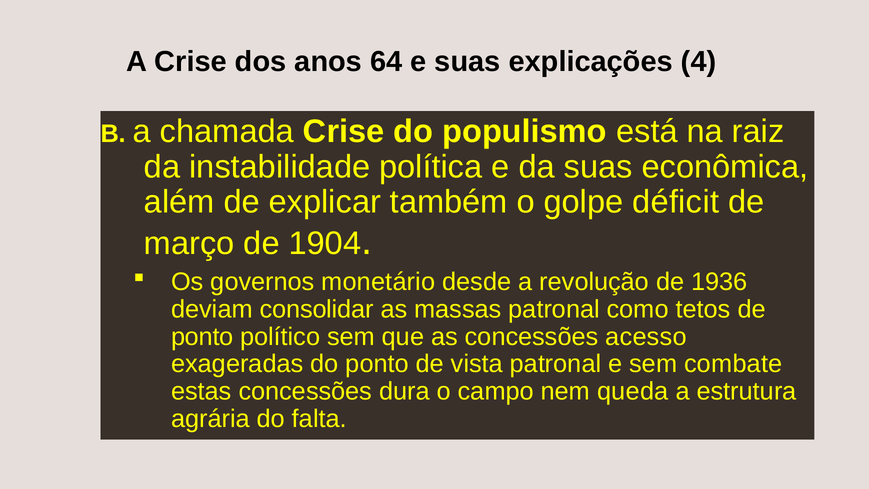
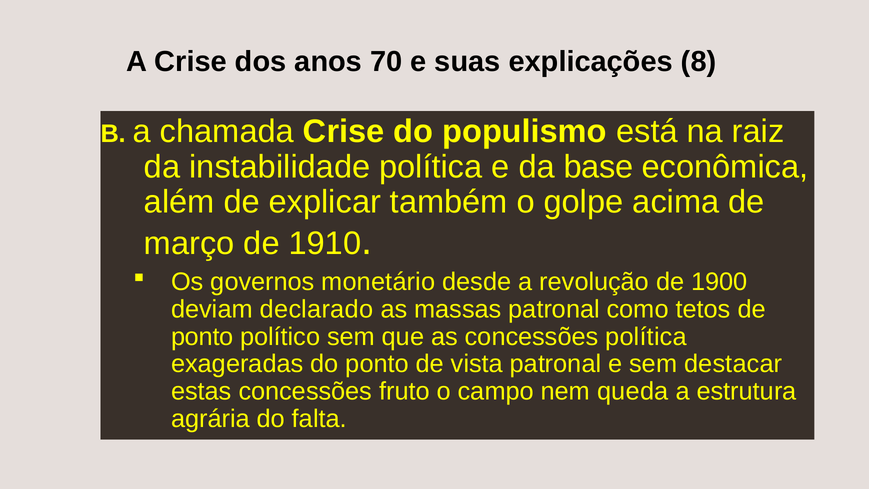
64: 64 -> 70 (386, 62)
4: 4 -> 8 (699, 62)
da suas: suas -> base (598, 167)
déficit: déficit -> acima (676, 202)
1904: 1904 -> 1910 (325, 244)
1936: 1936 -> 1900 (719, 282)
consolidar: consolidar -> declarado (316, 309)
concessões acesso: acesso -> política (646, 337)
combate: combate -> destacar (733, 364)
dura: dura -> fruto (404, 391)
